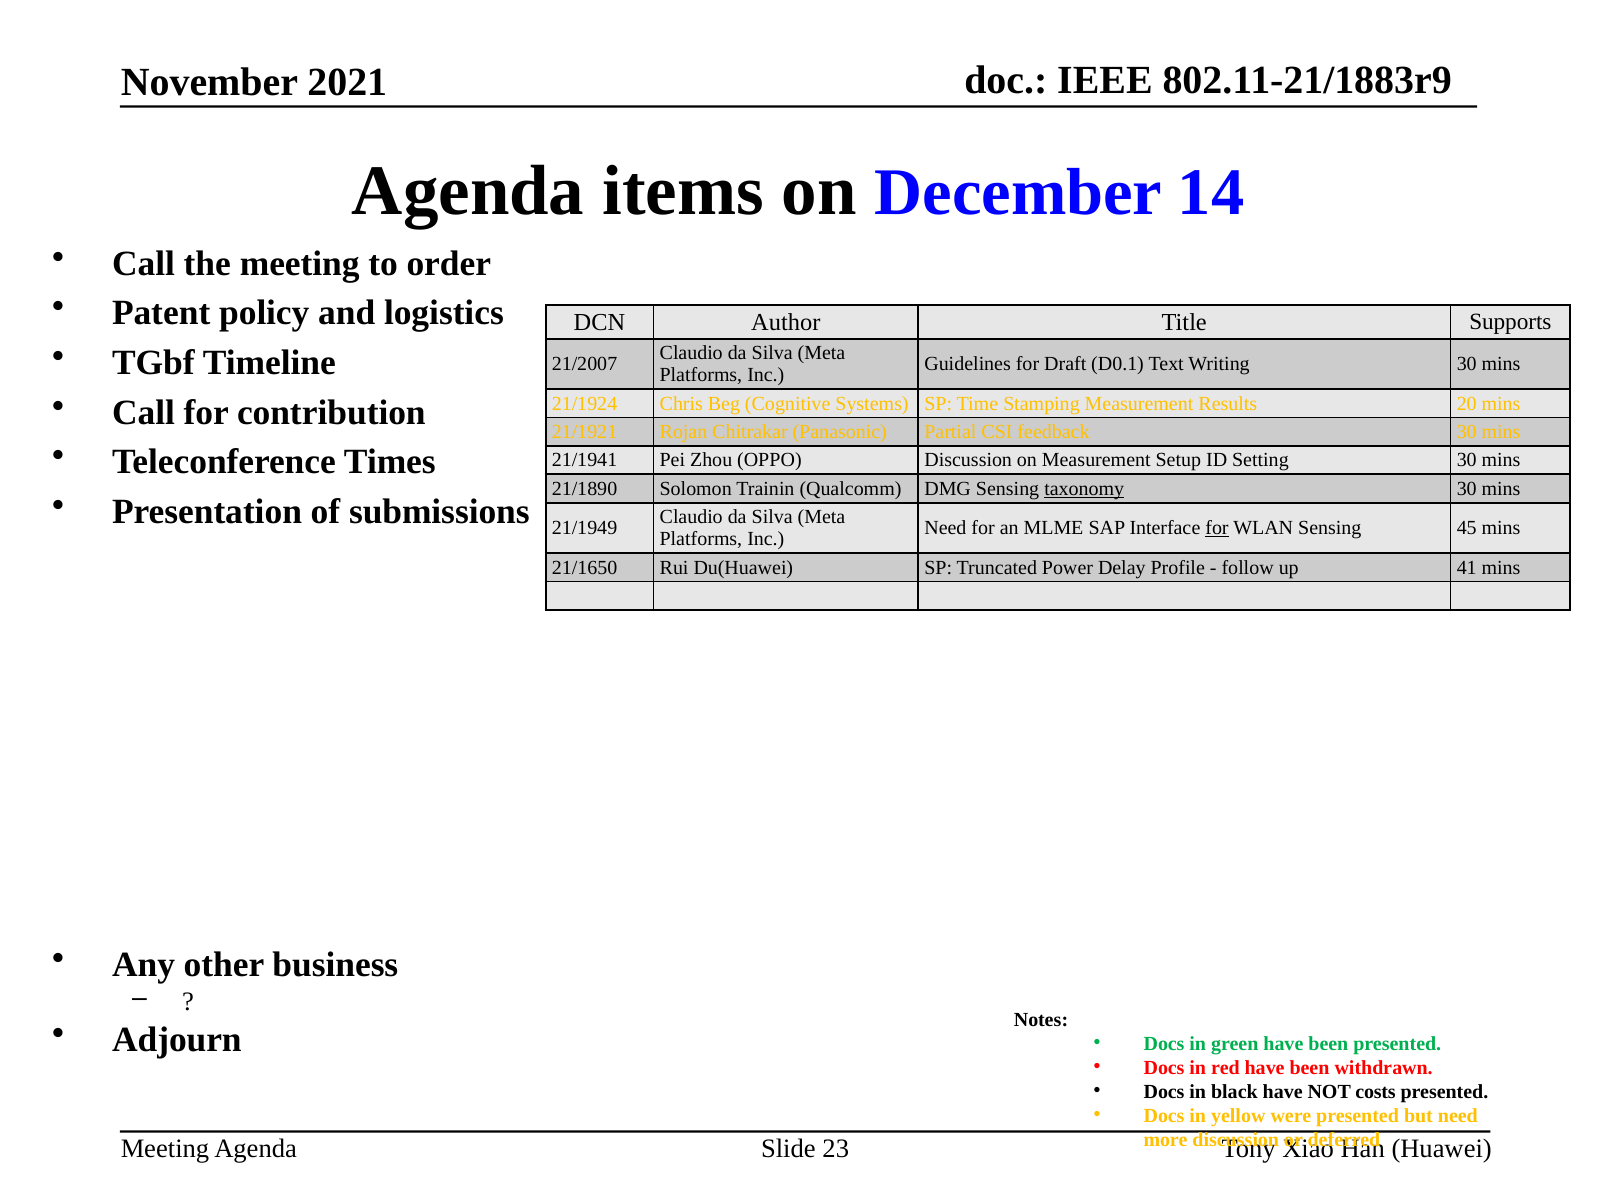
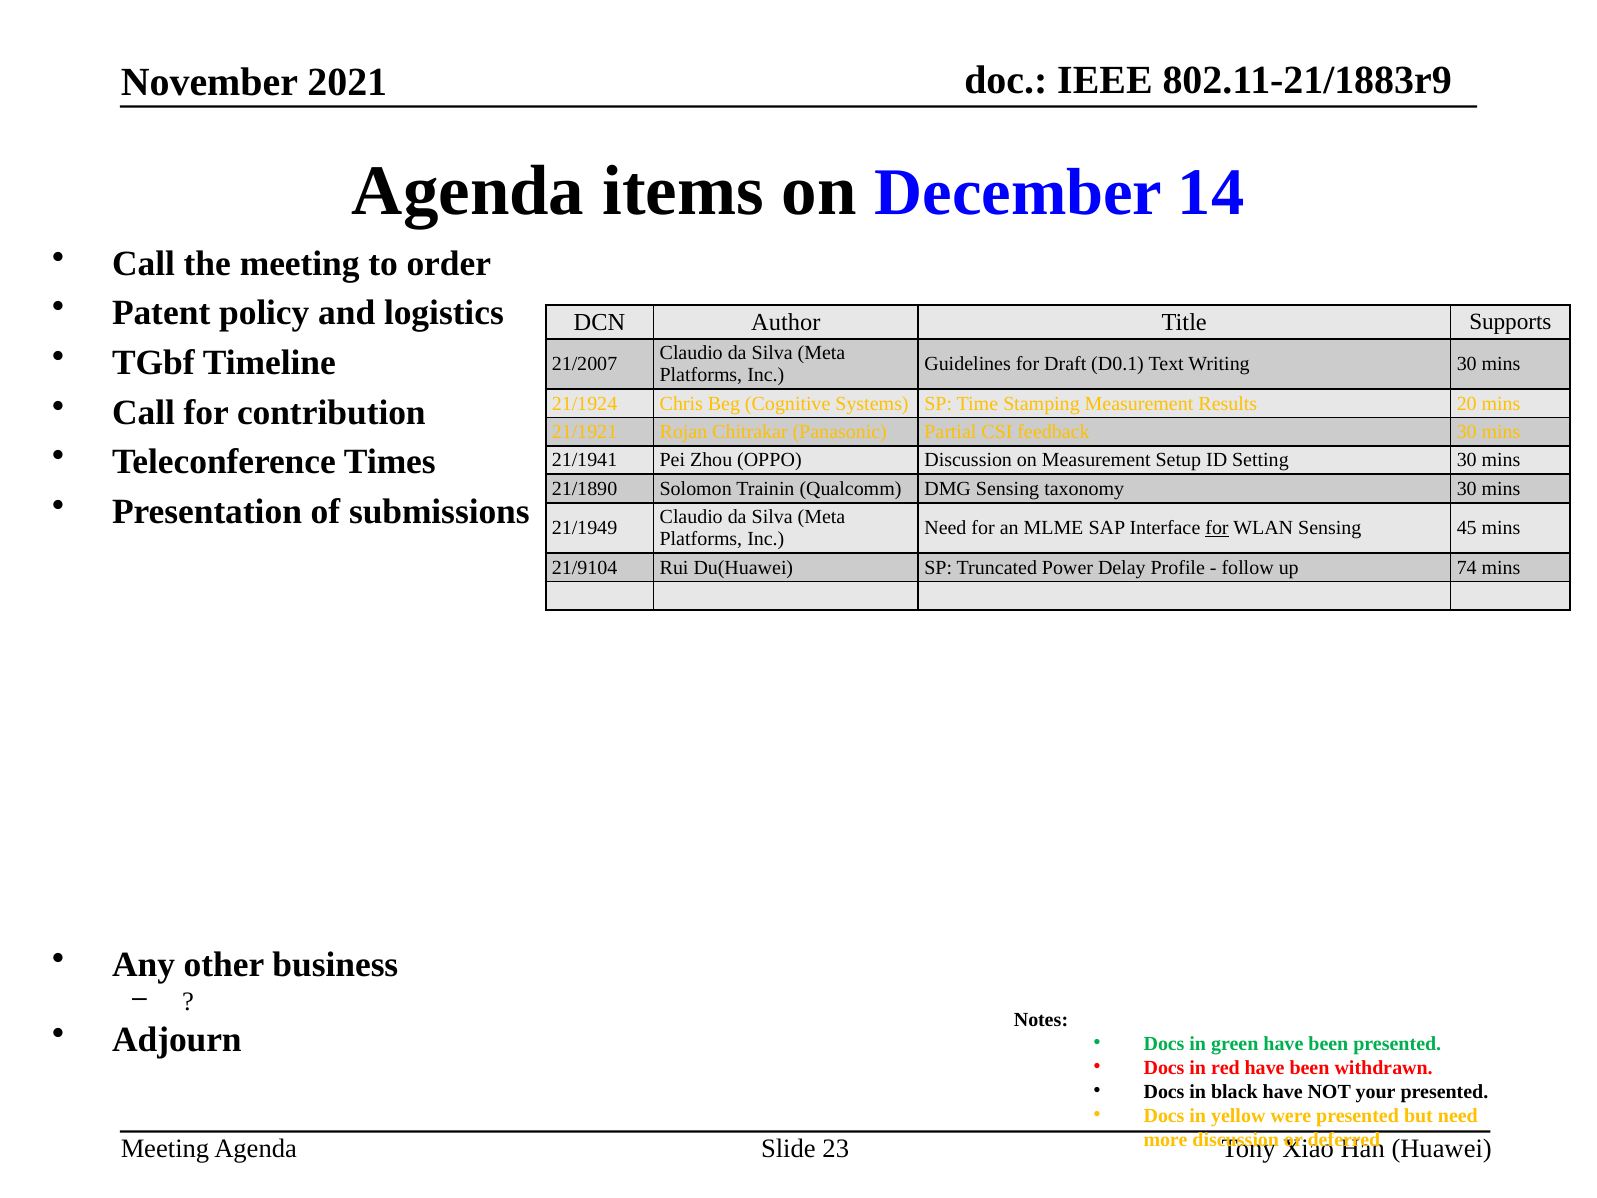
taxonomy underline: present -> none (1084, 488)
21/1650: 21/1650 -> 21/9104 (585, 567)
41: 41 -> 74 (1467, 567)
costs: costs -> your (1376, 1091)
